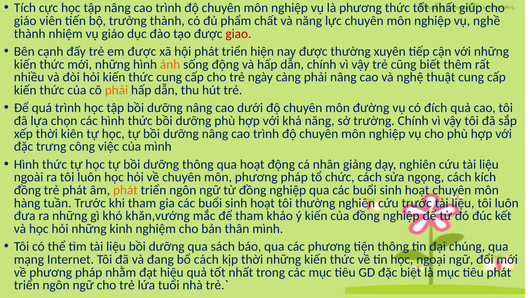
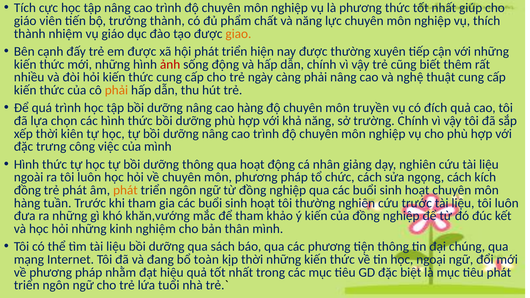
nghề: nghề -> thích (487, 21)
giao colour: red -> orange (238, 34)
ảnh colour: orange -> red (170, 64)
cao dưới: dưới -> hàng (250, 108)
đường: đường -> truyền (371, 108)
bổ cách: cách -> toàn (206, 260)
